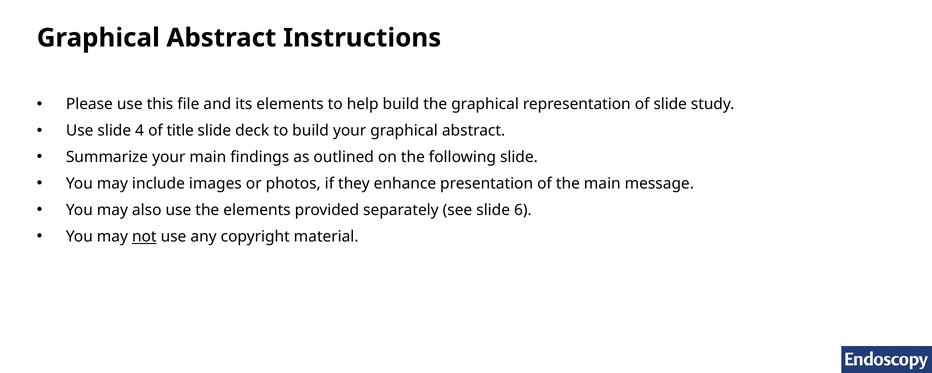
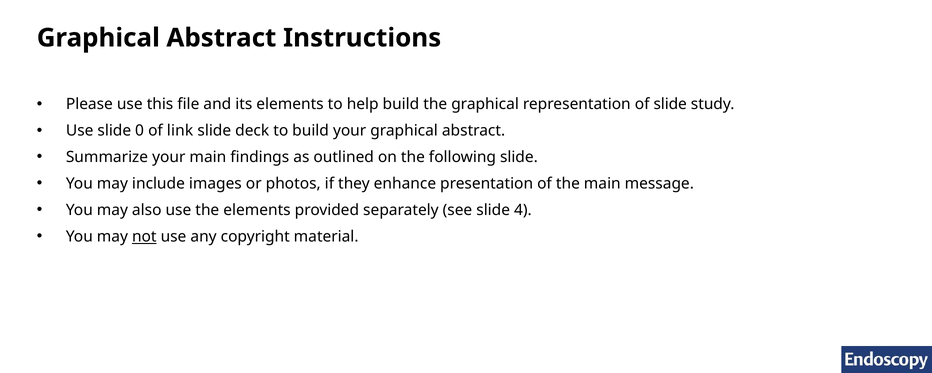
4: 4 -> 0 (140, 131)
title: title -> link (180, 131)
6: 6 -> 4 (523, 210)
